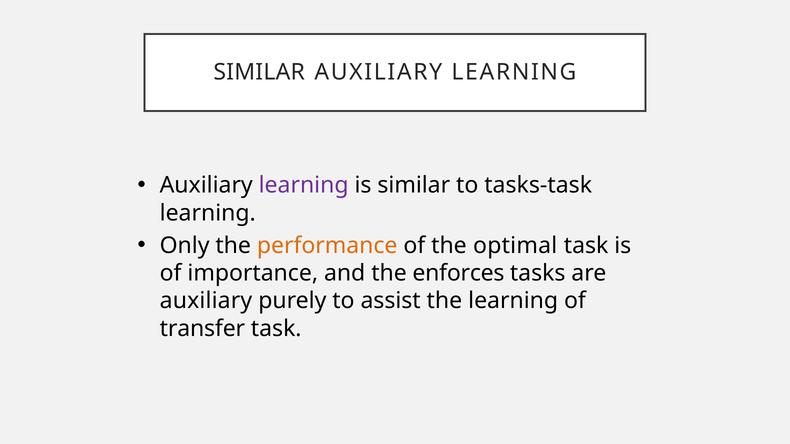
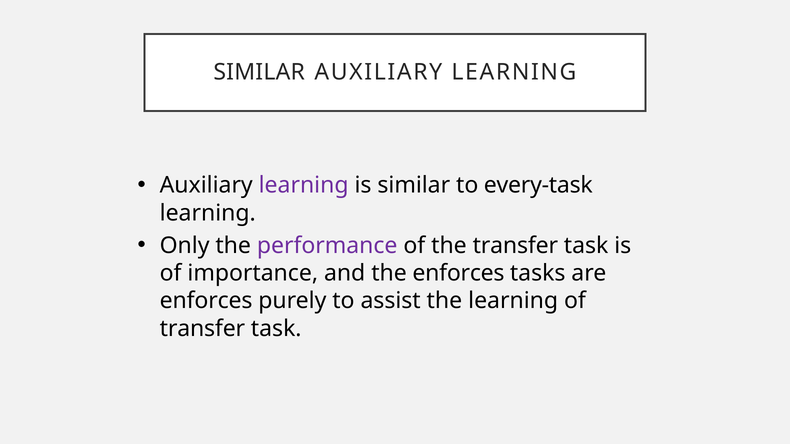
tasks-task: tasks-task -> every-task (538, 186)
performance colour: orange -> purple (327, 246)
the optimal: optimal -> transfer (515, 246)
auxiliary: auxiliary -> enforces (206, 301)
